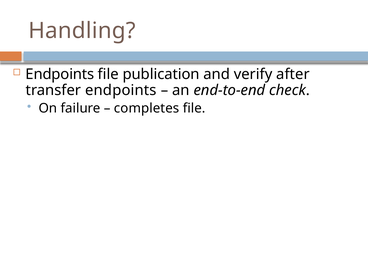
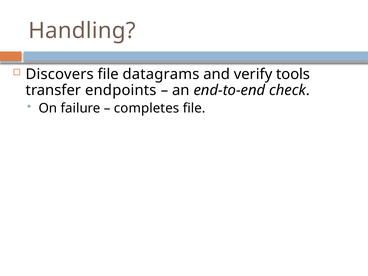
Endpoints: Endpoints -> Discovers (60, 74)
publication: publication -> datagrams (161, 74)
after: after -> tools (293, 74)
